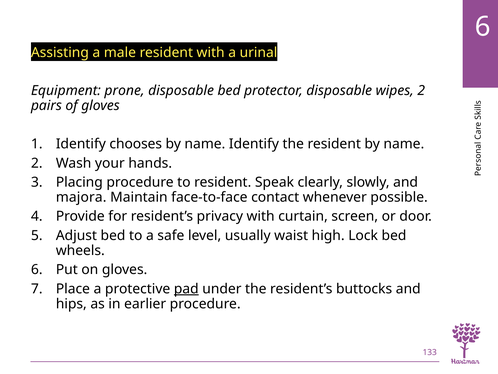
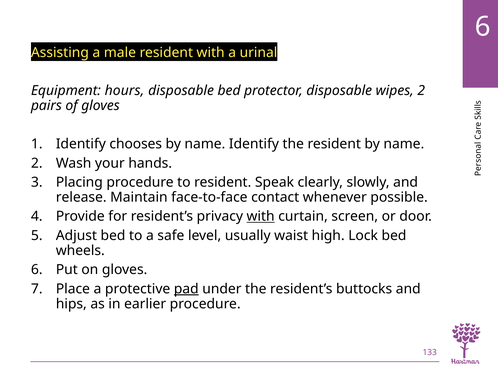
prone: prone -> hours (124, 91)
majora: majora -> release (81, 197)
with underline: none -> present (261, 216)
